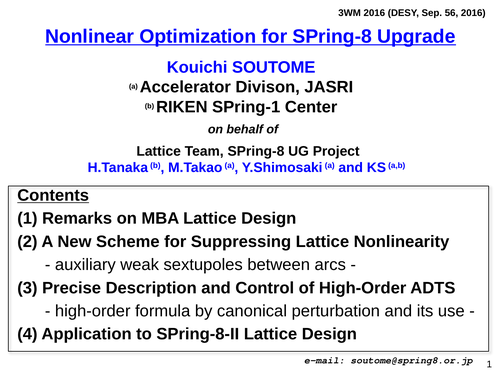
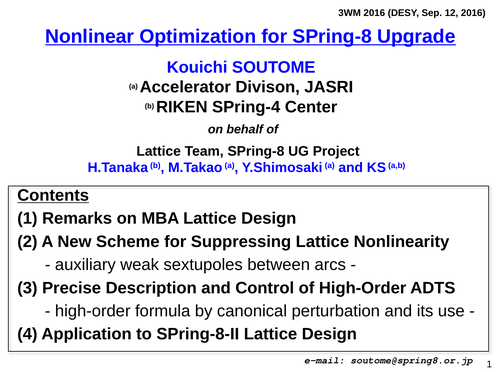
56: 56 -> 12 (451, 13)
SPring-1: SPring-1 -> SPring-4 (246, 107)
